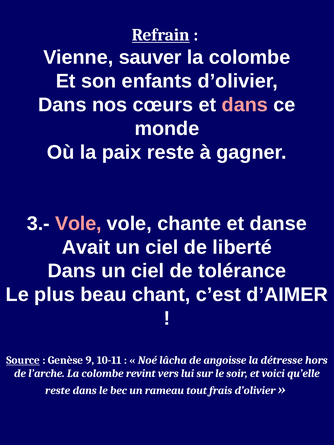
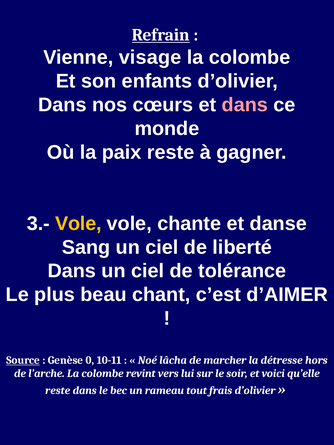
sauver: sauver -> visage (150, 57)
Vole colour: pink -> yellow (78, 224)
Avait: Avait -> Sang (86, 247)
9: 9 -> 0 (90, 360)
angoisse: angoisse -> marcher (225, 360)
